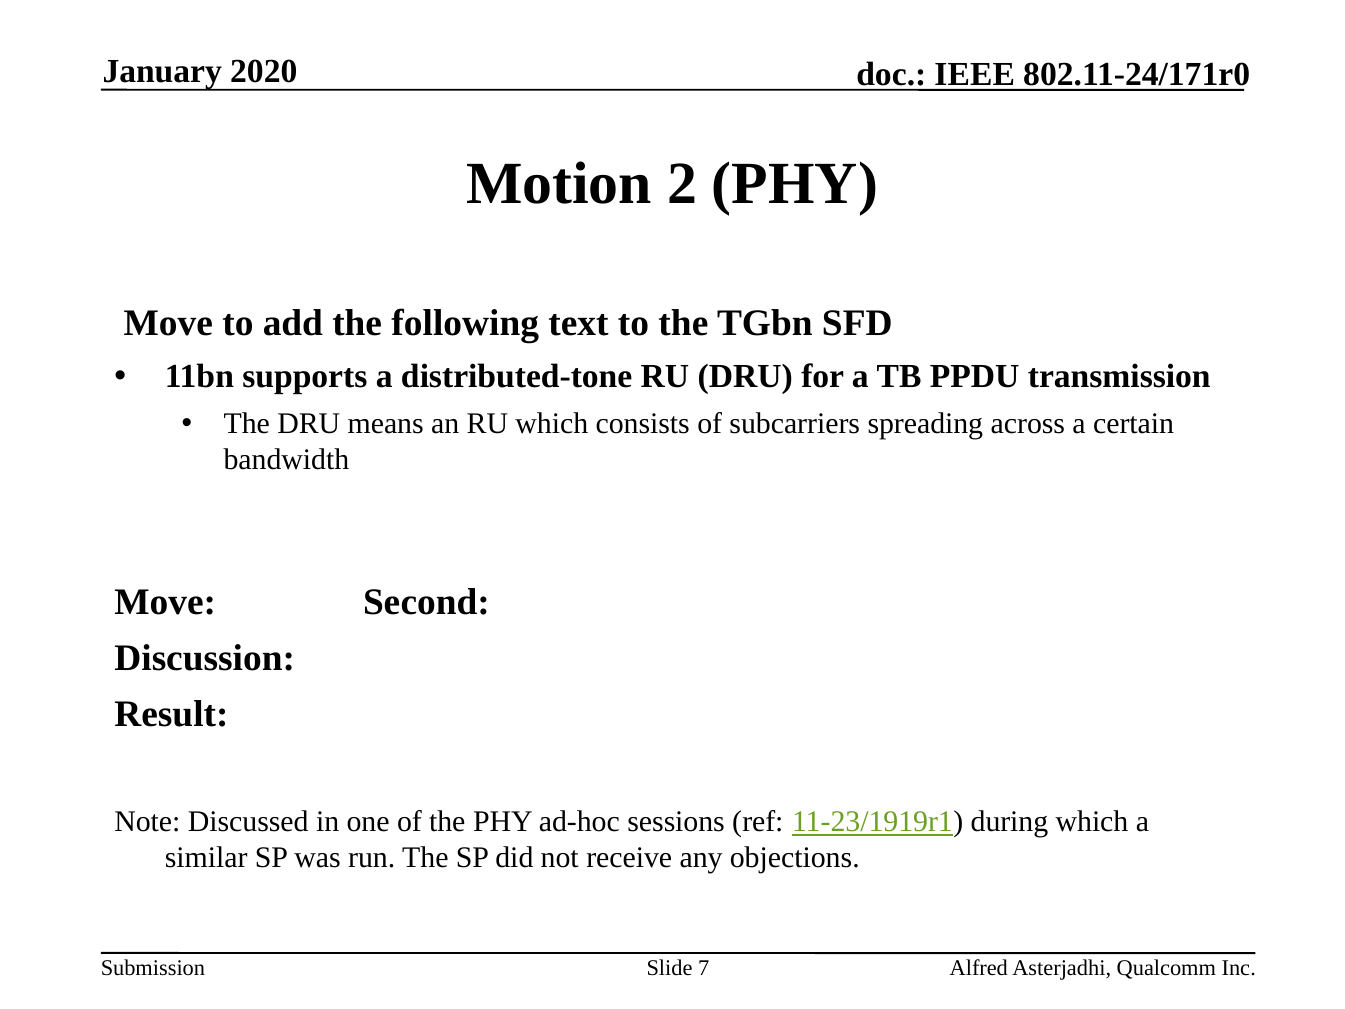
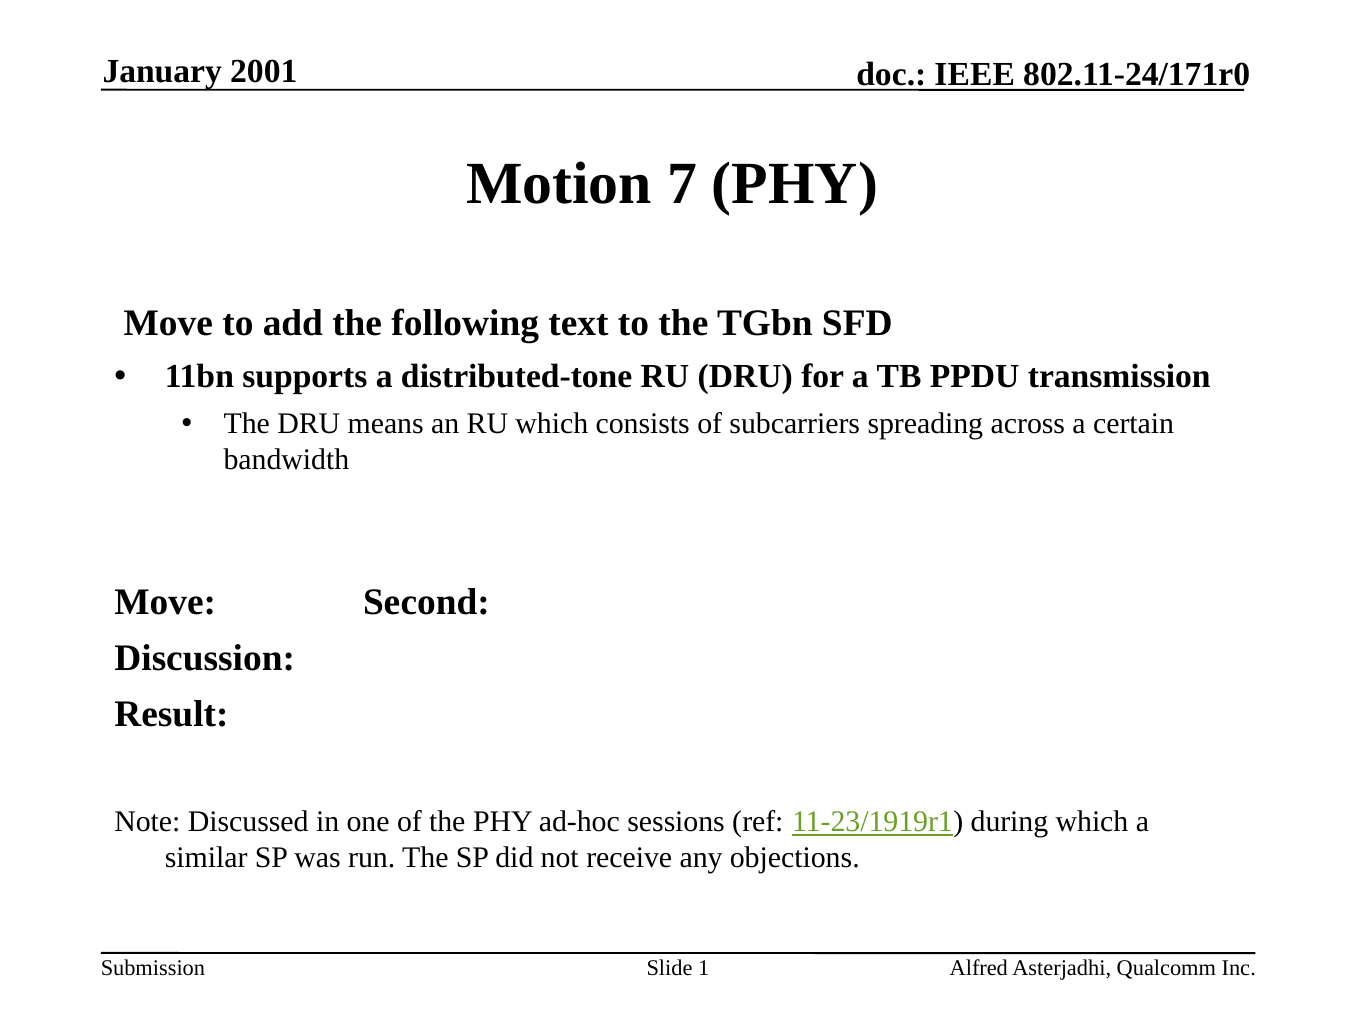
2020: 2020 -> 2001 (264, 71)
2: 2 -> 7 (682, 183)
7: 7 -> 1 (704, 967)
